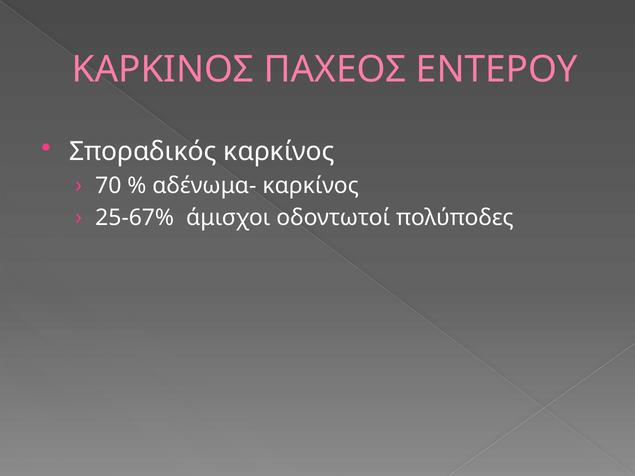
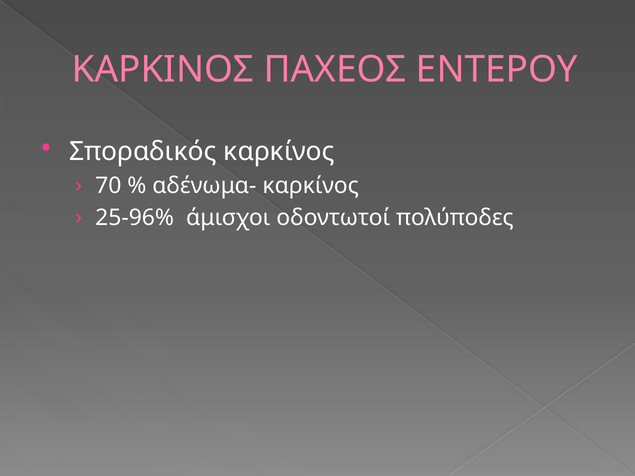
25-67%: 25-67% -> 25-96% (135, 218)
